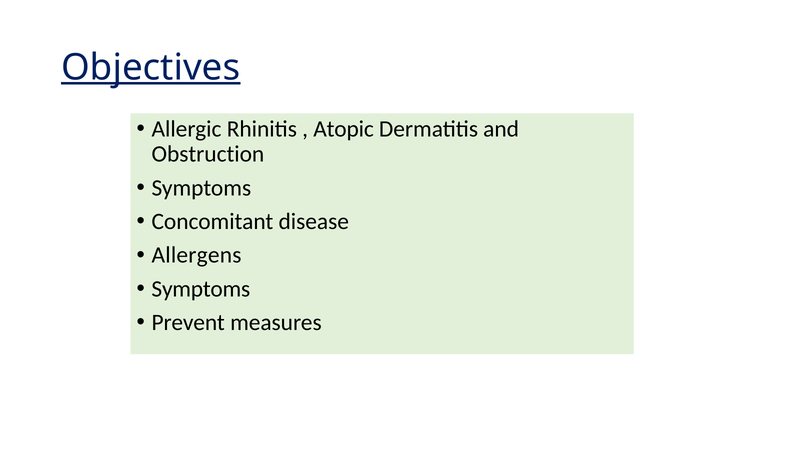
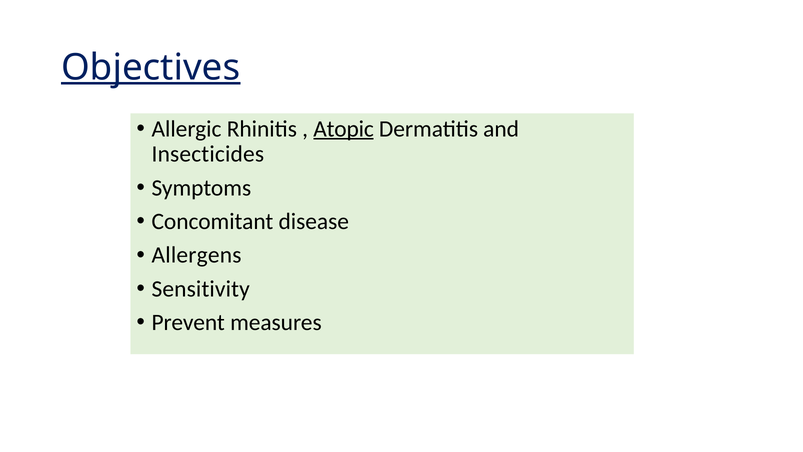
Atopic underline: none -> present (344, 129)
Obstruction: Obstruction -> Insecticides (208, 154)
Symptoms: Symptoms -> Sensitivity (201, 289)
